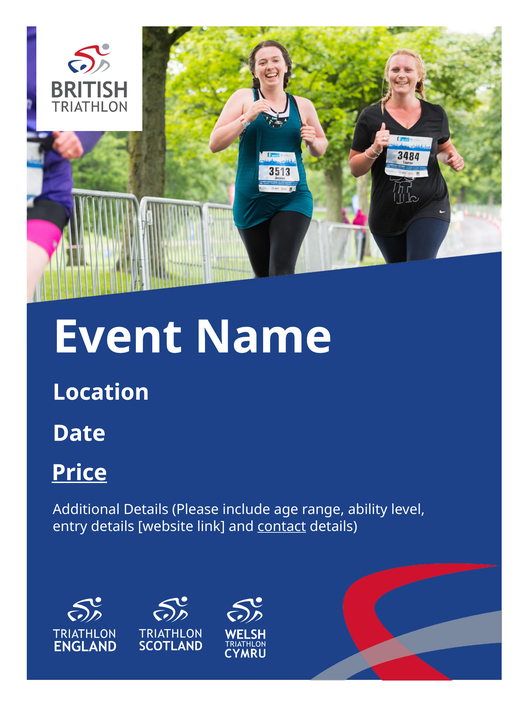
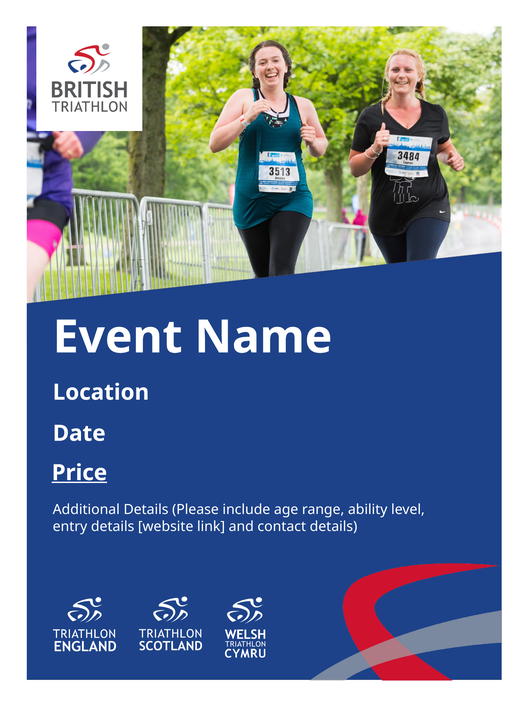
contact underline: present -> none (282, 527)
